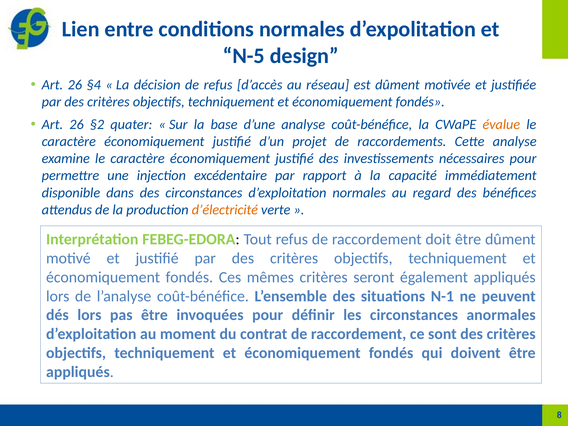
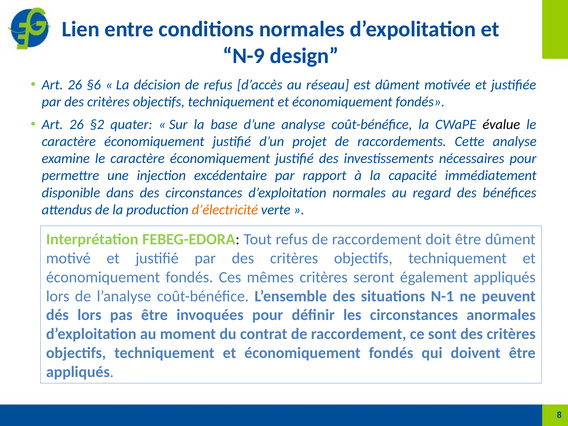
N-5: N-5 -> N-9 (244, 56)
§4: §4 -> §6 (94, 85)
évalue colour: orange -> black (501, 125)
